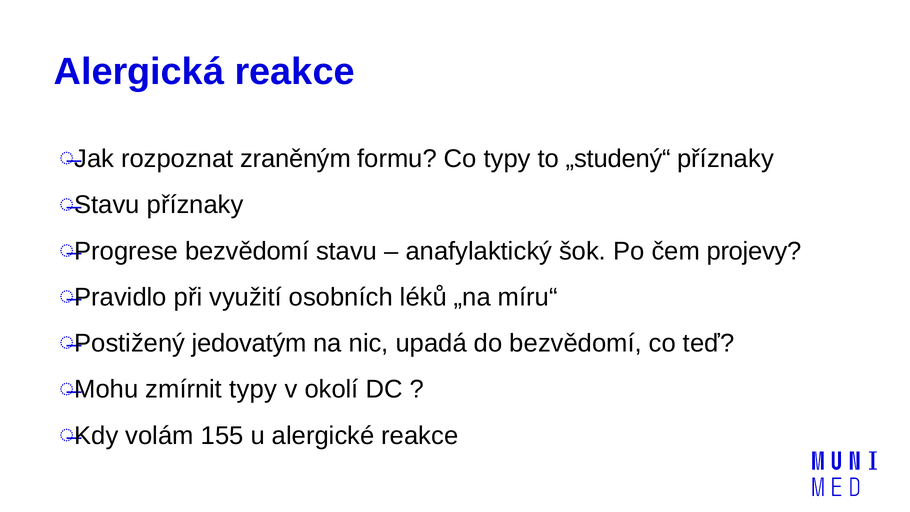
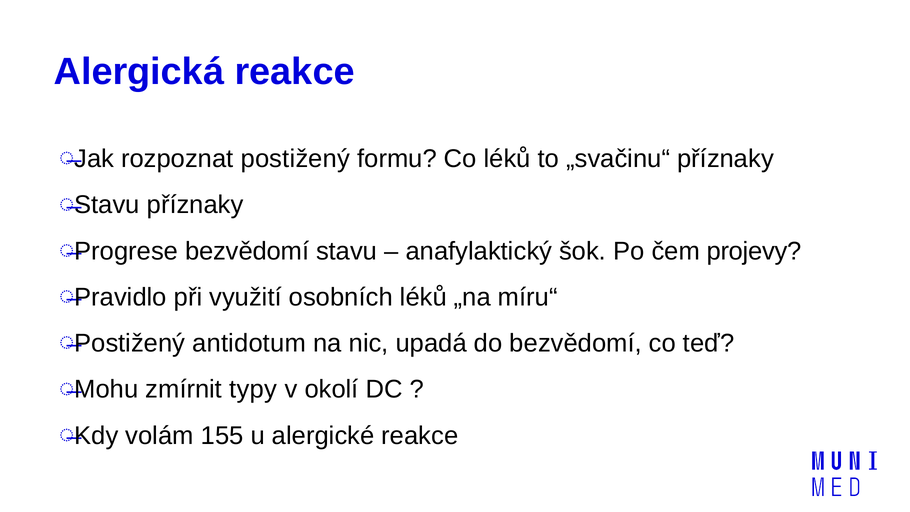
rozpoznat zraněným: zraněným -> postižený (295, 159)
Co typy: typy -> léků (507, 159)
„studený“: „studený“ -> „svačinu“ (618, 159)
jedovatým: jedovatým -> antidotum (249, 343)
